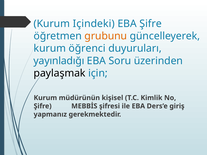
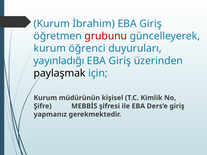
Içindeki: Içindeki -> İbrahim (94, 24)
Şifre: Şifre -> Giriş (151, 24)
grubunu colour: orange -> red (106, 36)
Soru: Soru -> Giriş (120, 61)
